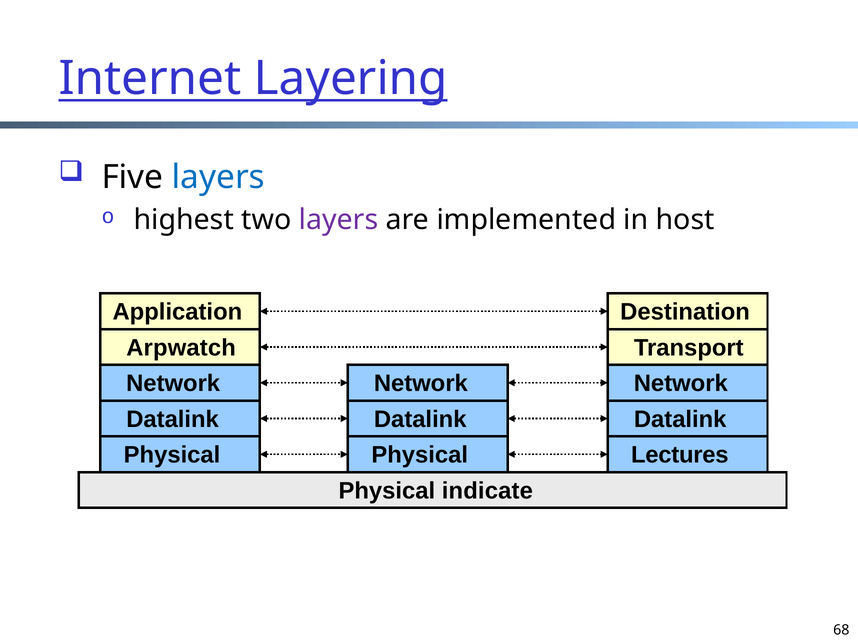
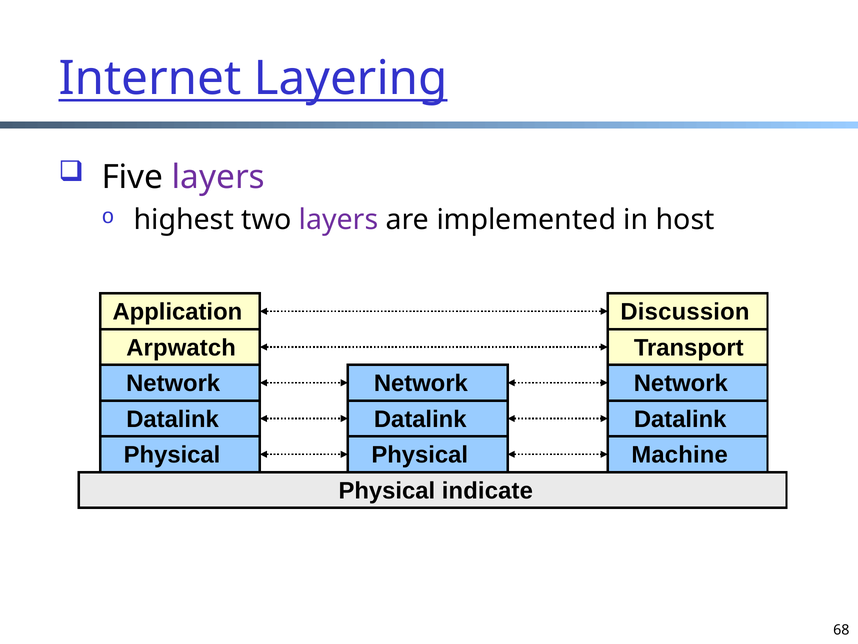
layers colour: blue -> purple (218, 177)
Destination: Destination -> Discussion (685, 312)
Lectures: Lectures -> Machine (680, 455)
